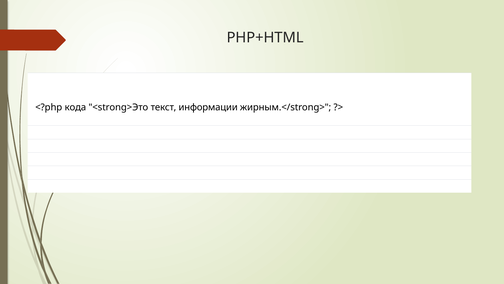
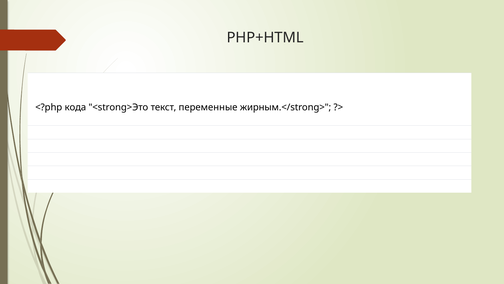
информации: информации -> переменные (208, 107)
